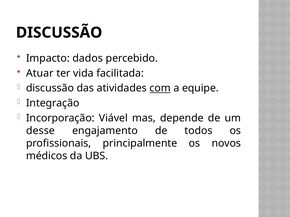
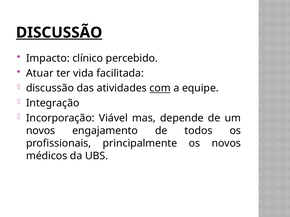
DISCUSSÃO underline: none -> present (59, 33)
dados: dados -> clínico (88, 58)
desse: desse -> novos (41, 131)
